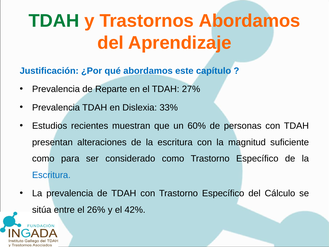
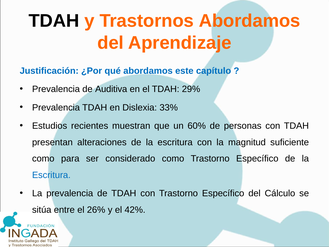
TDAH colour: green -> black (54, 21)
Reparte: Reparte -> Auditiva (111, 89)
27%: 27% -> 29% (191, 89)
